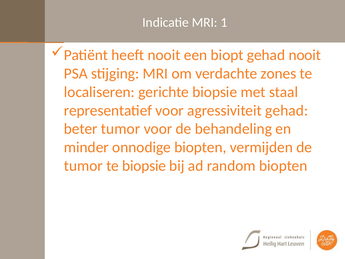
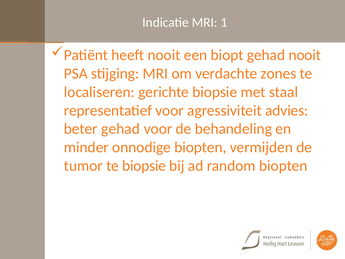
agressiviteit gehad: gehad -> advies (287, 110)
beter tumor: tumor -> gehad (121, 129)
